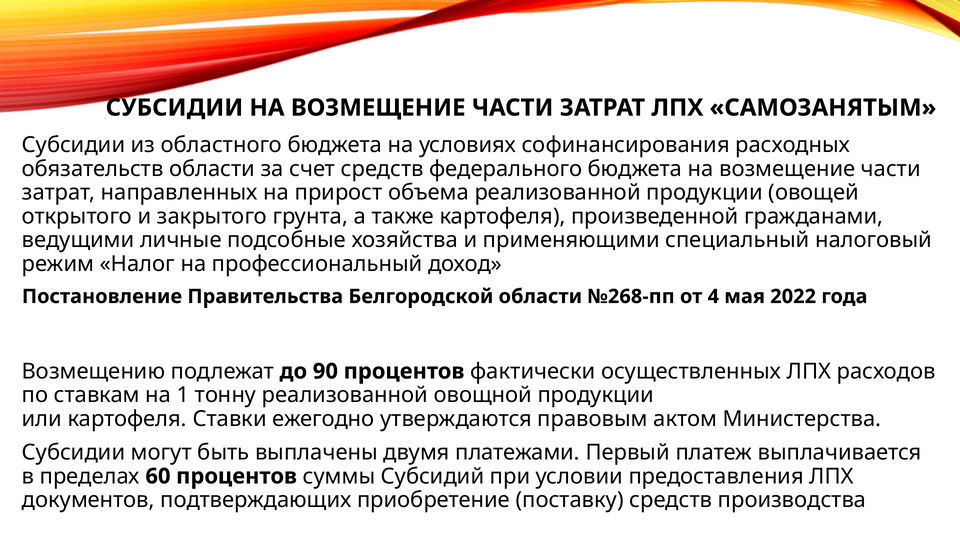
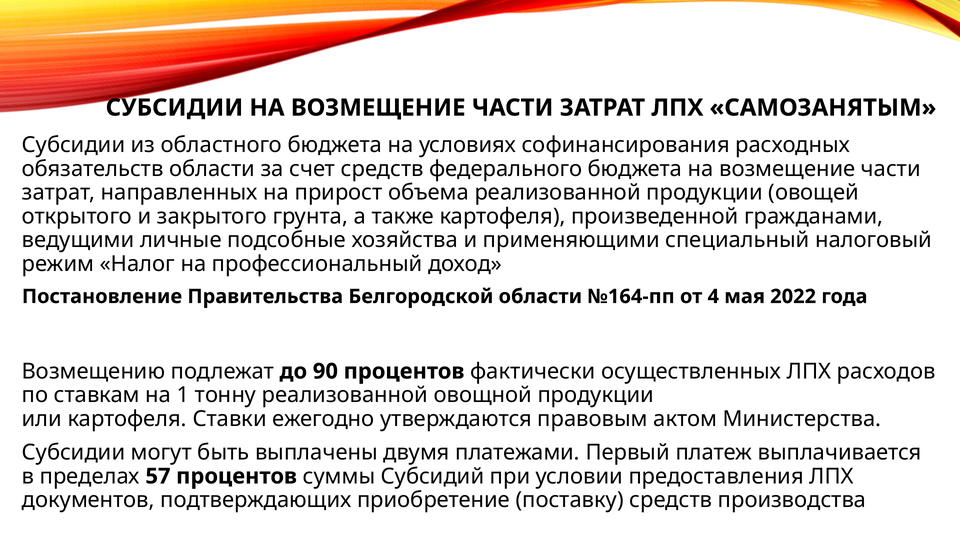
№268-пп: №268-пп -> №164-пп (631, 297)
60: 60 -> 57 (158, 476)
